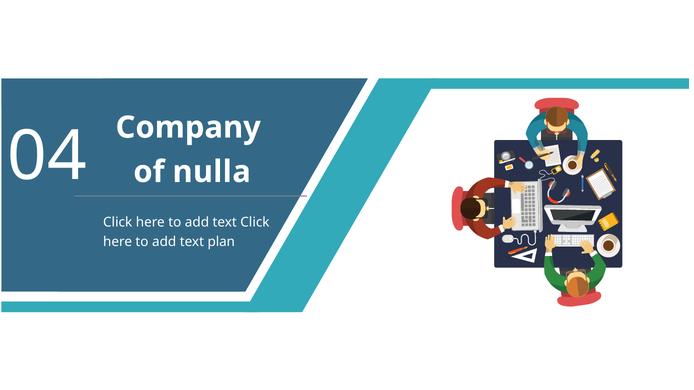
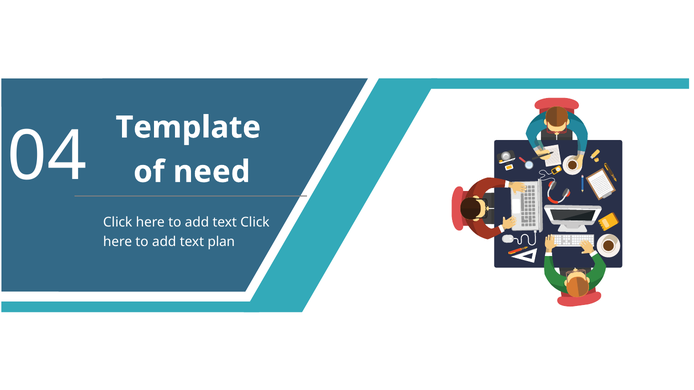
Company: Company -> Template (188, 128)
nulla: nulla -> need (212, 172)
